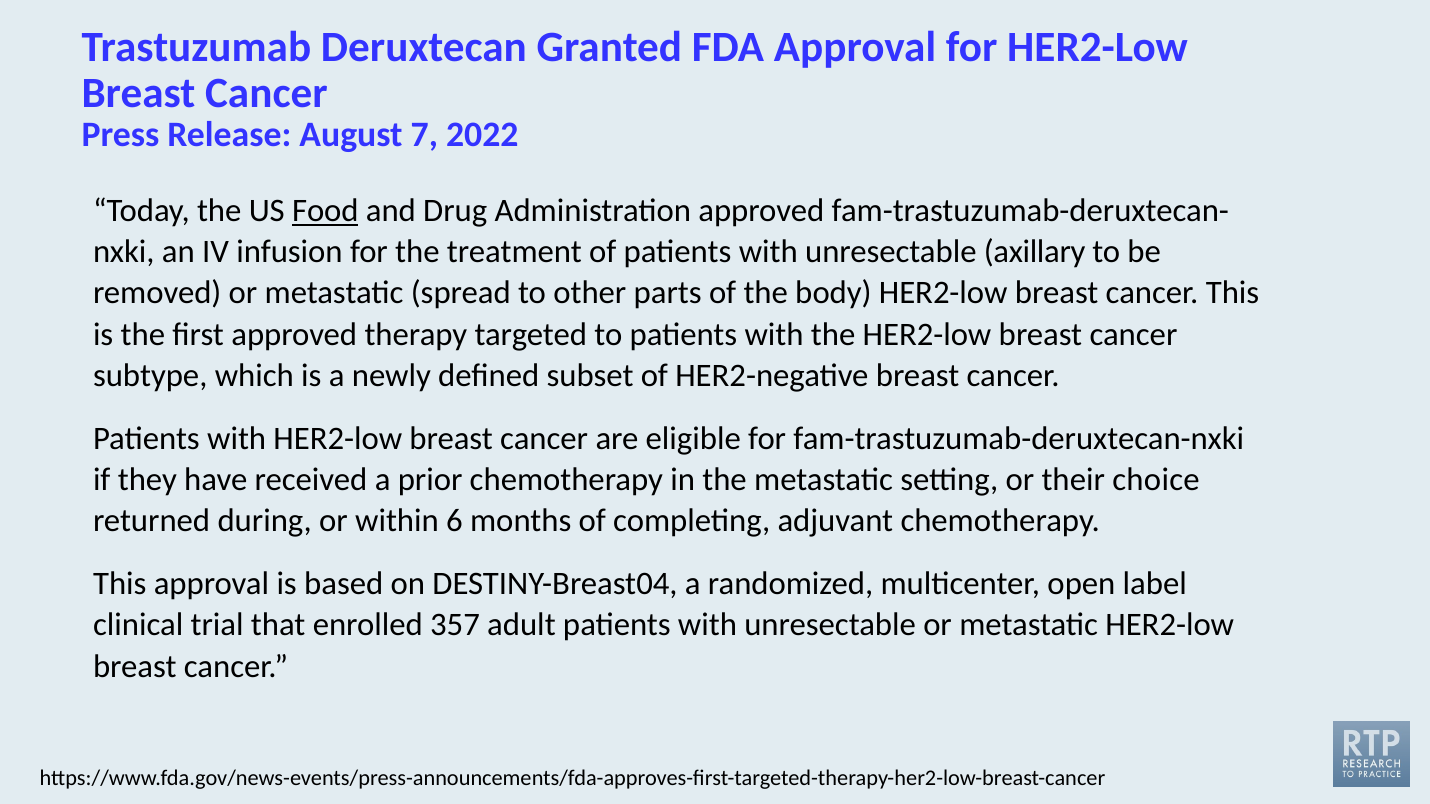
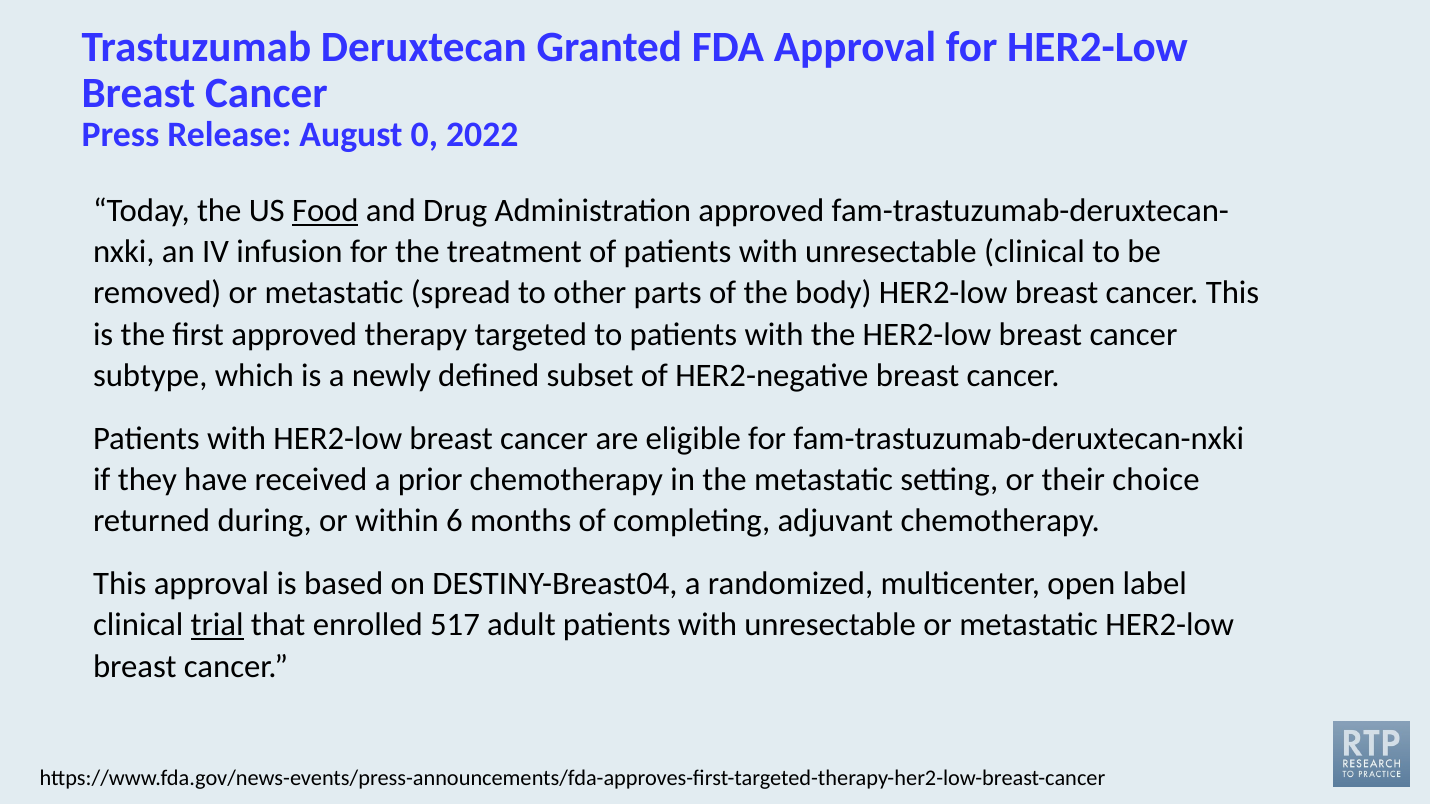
7: 7 -> 0 (424, 135)
unresectable axillary: axillary -> clinical (1034, 252)
trial underline: none -> present (217, 625)
357: 357 -> 517 (455, 625)
